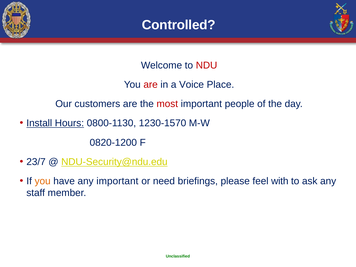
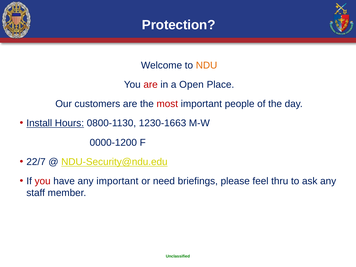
Controlled: Controlled -> Protection (179, 25)
NDU colour: red -> orange (207, 65)
Voice: Voice -> Open (191, 85)
1230-1570: 1230-1570 -> 1230-1663 (163, 123)
0820-1200: 0820-1200 -> 0000-1200 (113, 142)
23/7: 23/7 -> 22/7 (36, 162)
you colour: orange -> red (43, 181)
with: with -> thru (280, 181)
